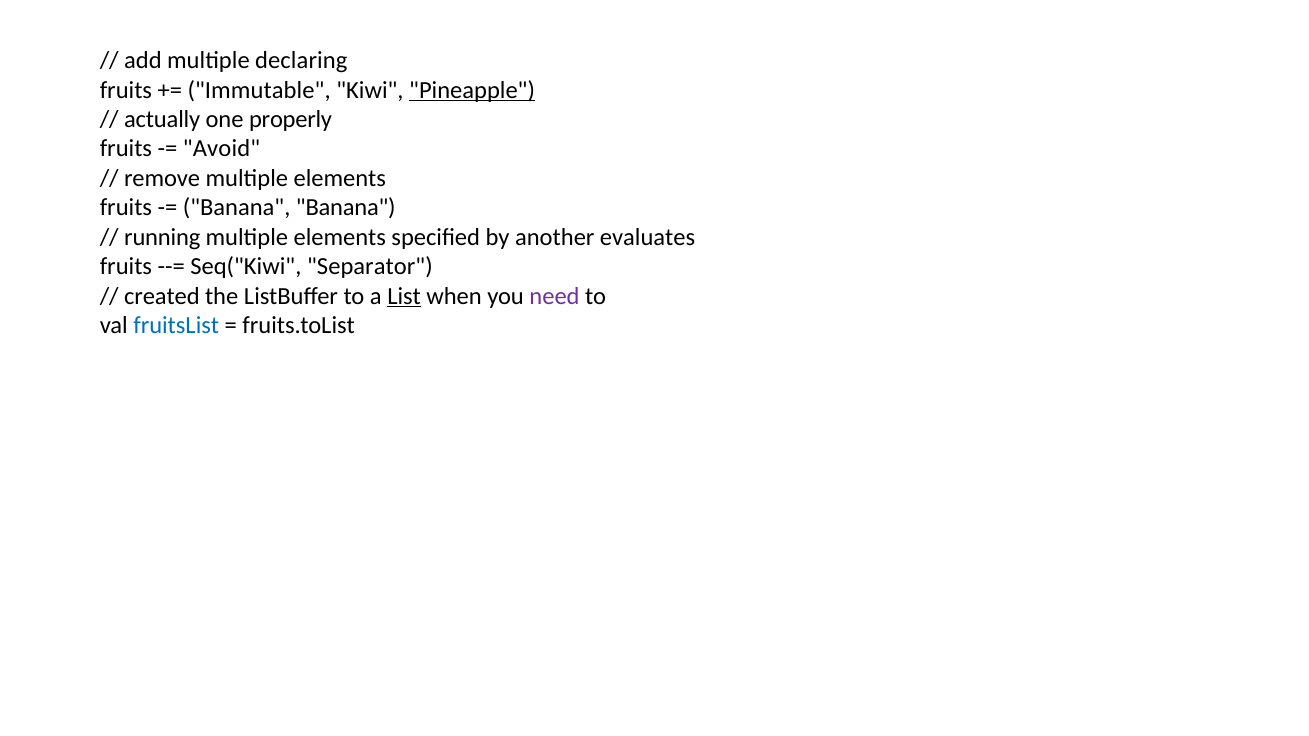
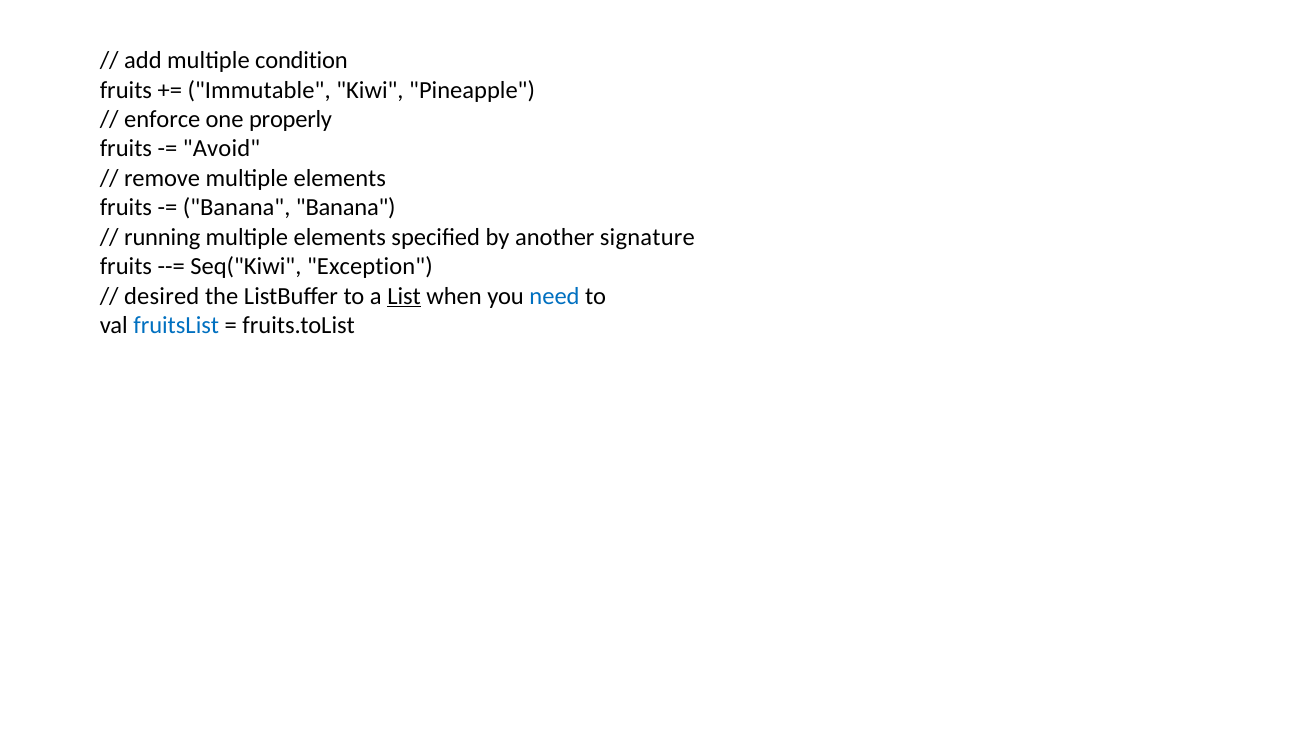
declaring: declaring -> condition (301, 61)
Pineapple underline: present -> none (472, 90)
actually: actually -> enforce (162, 119)
evaluates: evaluates -> signature (647, 237)
Separator: Separator -> Exception (370, 267)
created: created -> desired (162, 296)
need colour: purple -> blue (555, 296)
